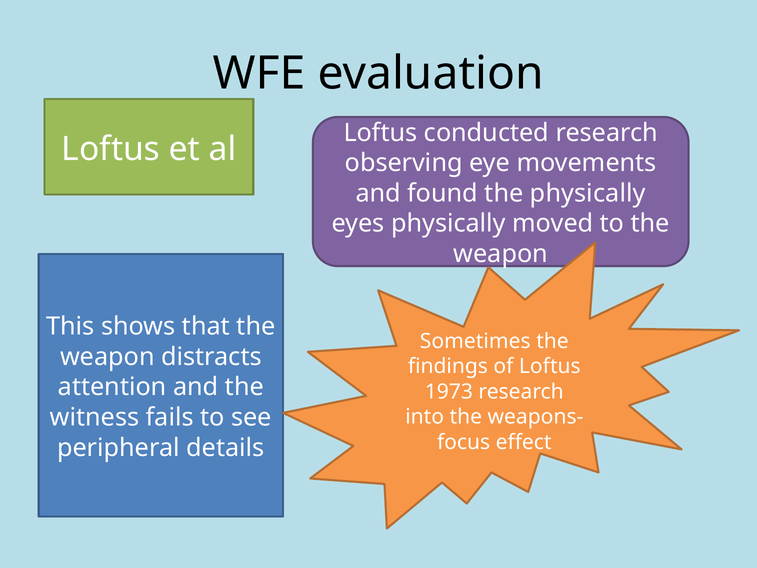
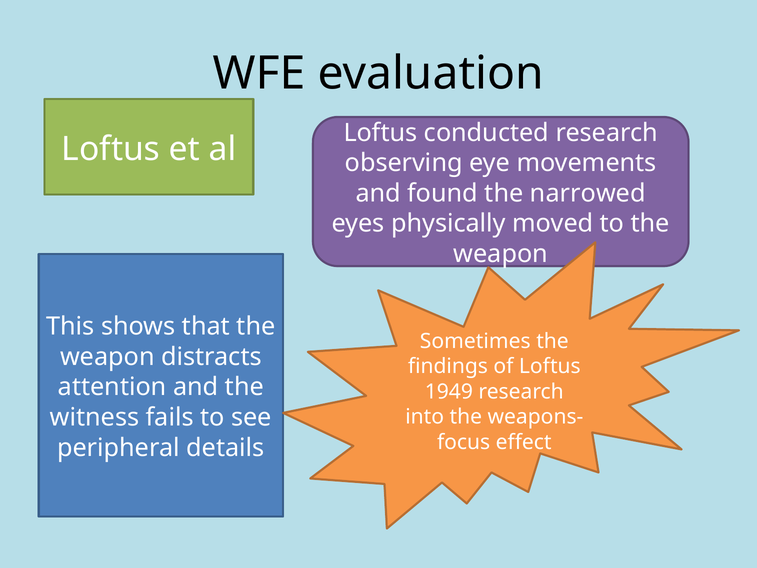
the physically: physically -> narrowed (588, 193)
1973: 1973 -> 1949 (449, 391)
